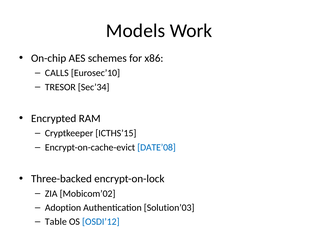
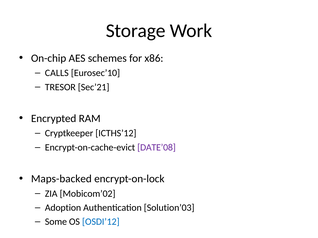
Models: Models -> Storage (136, 31)
Sec’34: Sec’34 -> Sec’21 (94, 87)
ICTHS’15: ICTHS’15 -> ICTHS’12 (116, 134)
DATE’08 colour: blue -> purple (157, 148)
Three-backed: Three-backed -> Maps-backed (61, 179)
Table: Table -> Some (56, 222)
